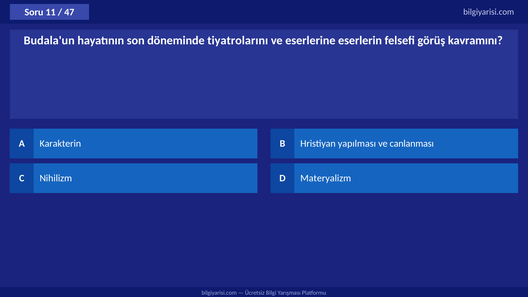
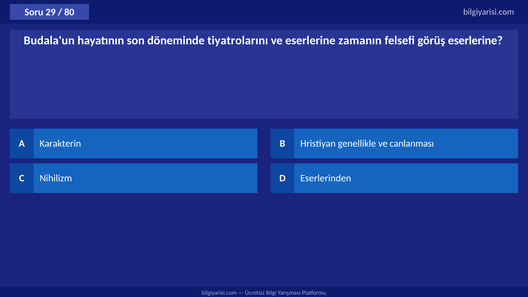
11: 11 -> 29 (51, 12)
47: 47 -> 80 (69, 12)
eserlerin: eserlerin -> zamanın (360, 41)
görüş kavramını: kavramını -> eserlerine (475, 41)
yapılması: yapılması -> genellikle (357, 144)
Materyalizm: Materyalizm -> Eserlerinden (326, 178)
